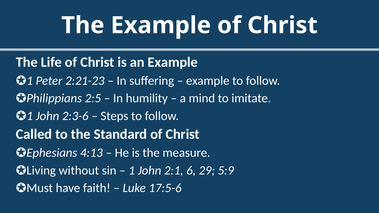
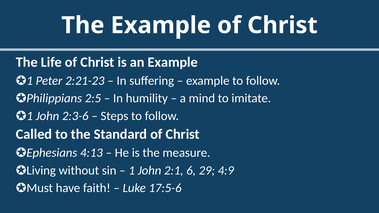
5:9: 5:9 -> 4:9 (226, 170)
